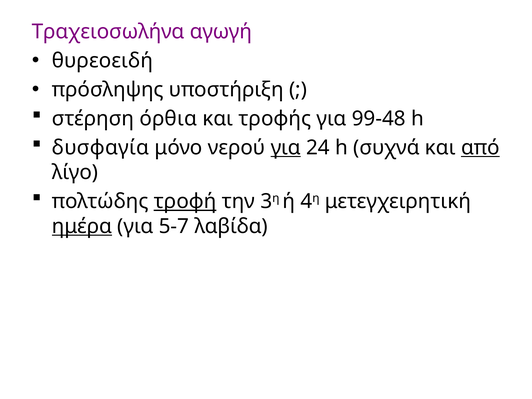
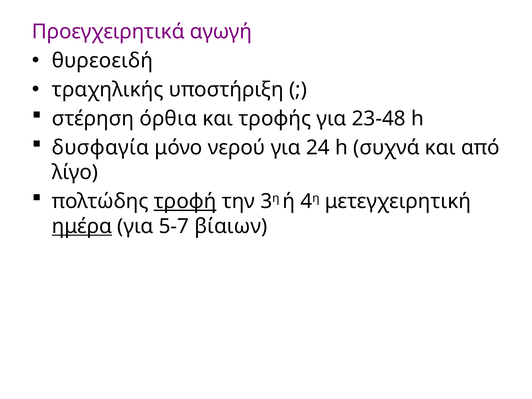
Τραχειοσωλήνα: Τραχειοσωλήνα -> Προεγχειρητικά (108, 32)
πρόσληψης: πρόσληψης -> τραχηλικής (108, 90)
99-48: 99-48 -> 23-48 (379, 119)
για underline: present -> none (286, 148)
από underline: present -> none (480, 148)
λαβίδα: λαβίδα -> βίαιων (231, 226)
